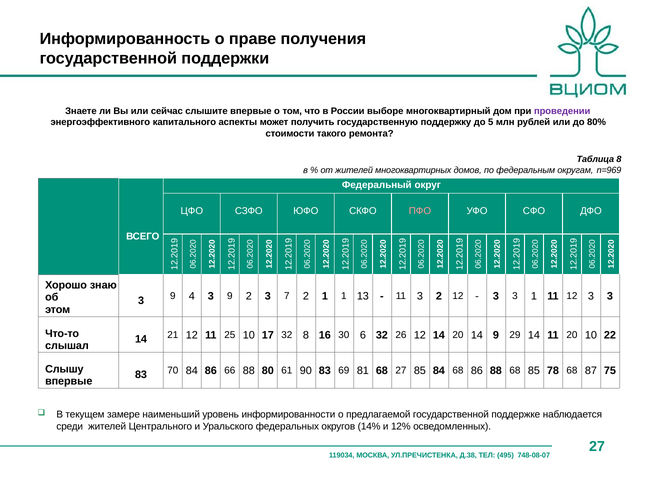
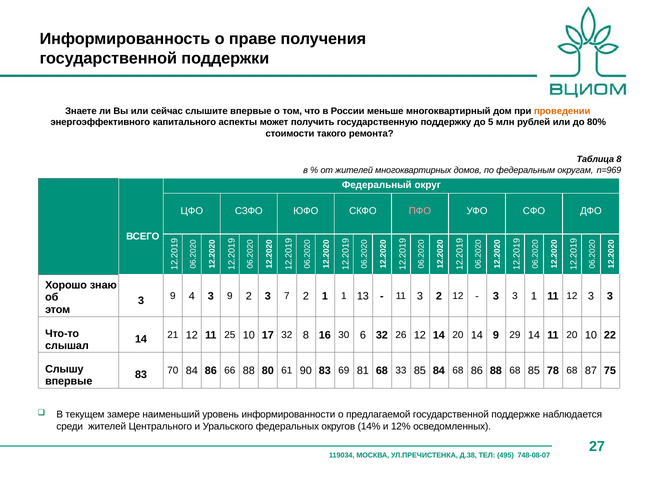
выборе: выборе -> меньше (385, 111)
проведении colour: purple -> orange (562, 111)
68 27: 27 -> 33 (401, 371)
